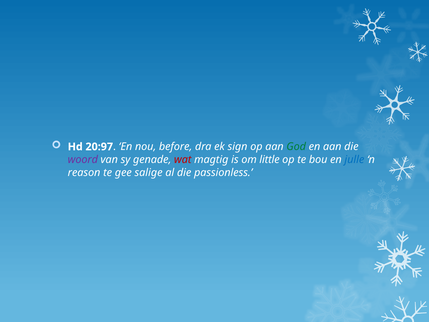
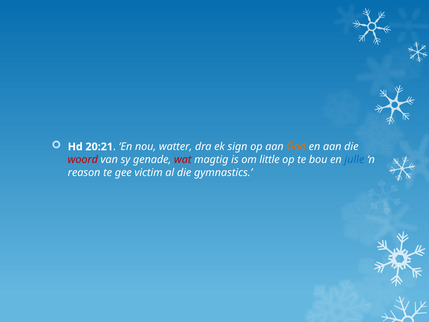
20:97: 20:97 -> 20:21 (99, 147)
before: before -> watter (176, 147)
God colour: green -> orange (296, 147)
woord colour: purple -> red (83, 159)
salige: salige -> victim (149, 172)
passionless: passionless -> gymnastics (223, 172)
